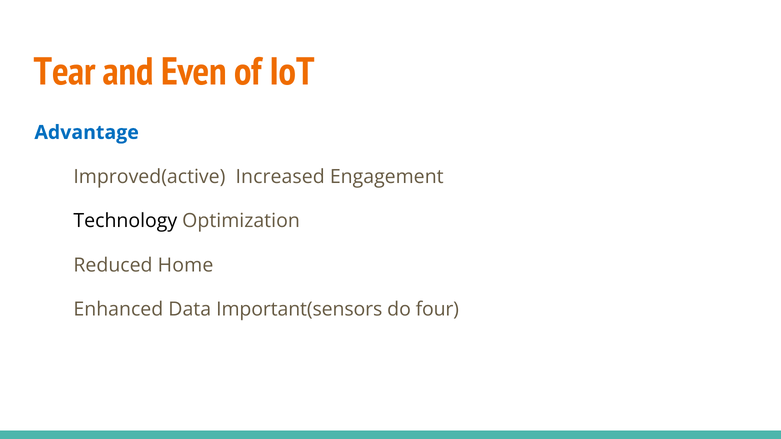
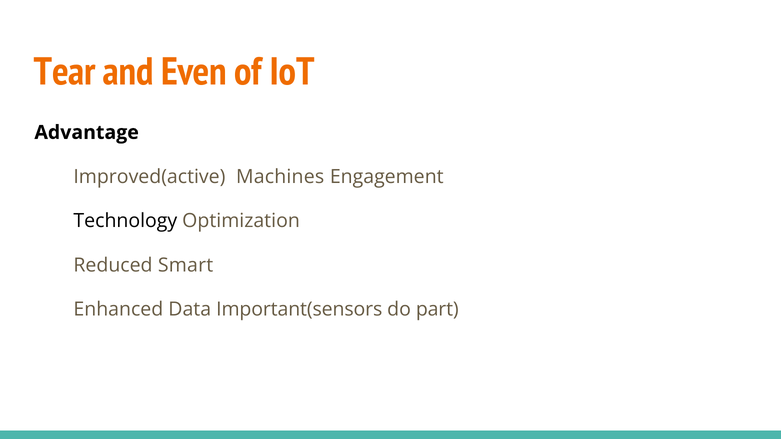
Advantage colour: blue -> black (87, 133)
Increased: Increased -> Machines (280, 177)
Home: Home -> Smart (186, 265)
four: four -> part (437, 310)
